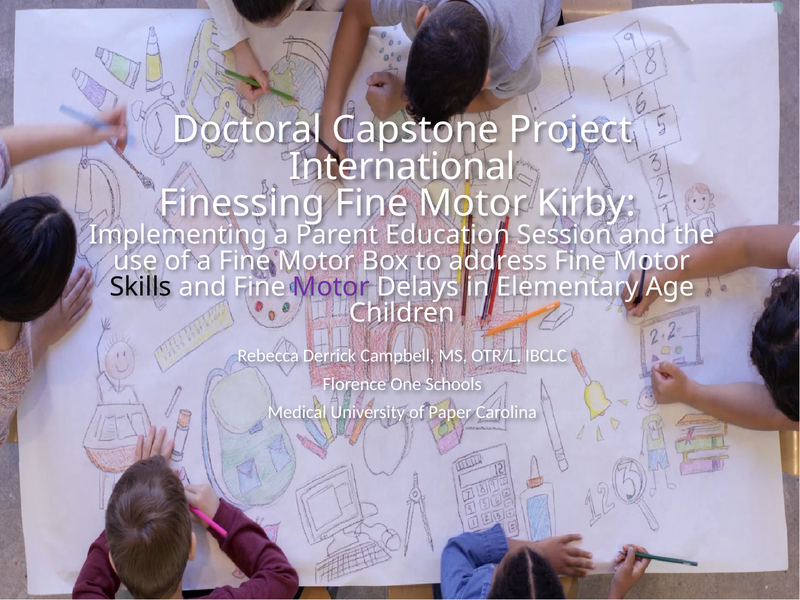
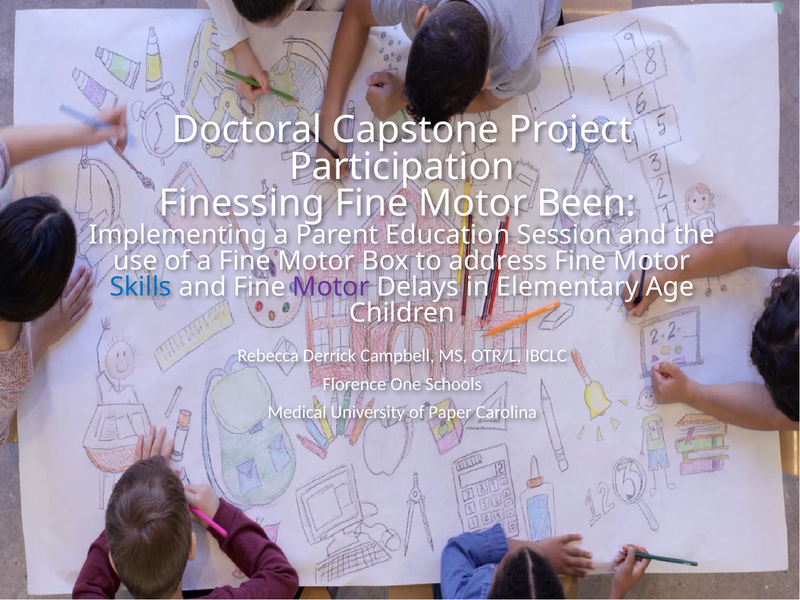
International: International -> Participation (402, 167)
Kirby: Kirby -> Been (586, 203)
Skills colour: black -> blue (141, 287)
